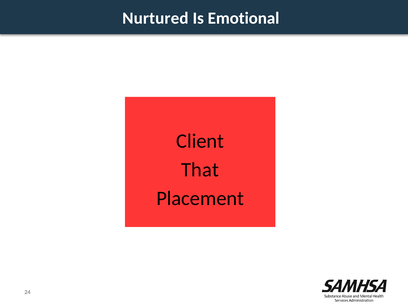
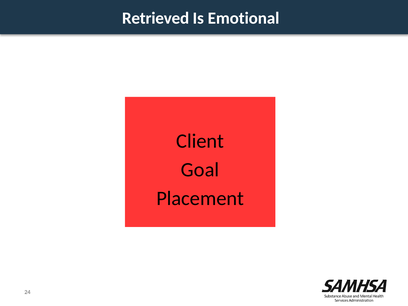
Nurtured: Nurtured -> Retrieved (156, 18)
That: That -> Goal (200, 170)
